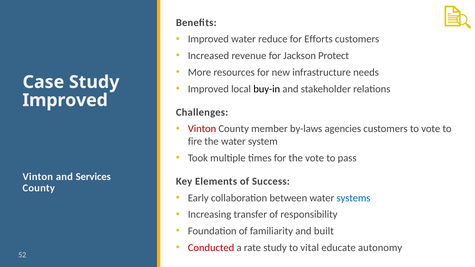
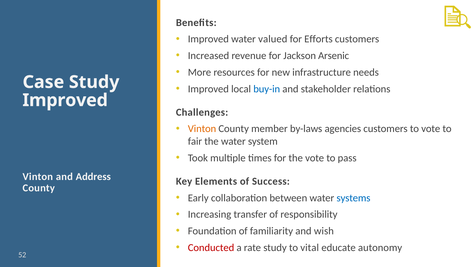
reduce: reduce -> valued (273, 39)
Protect: Protect -> Arsenic (334, 56)
buy-in colour: black -> blue (267, 89)
Vinton colour: red -> orange (202, 129)
fire: fire -> fair (195, 142)
Services: Services -> Address (93, 177)
built: built -> wish (324, 231)
